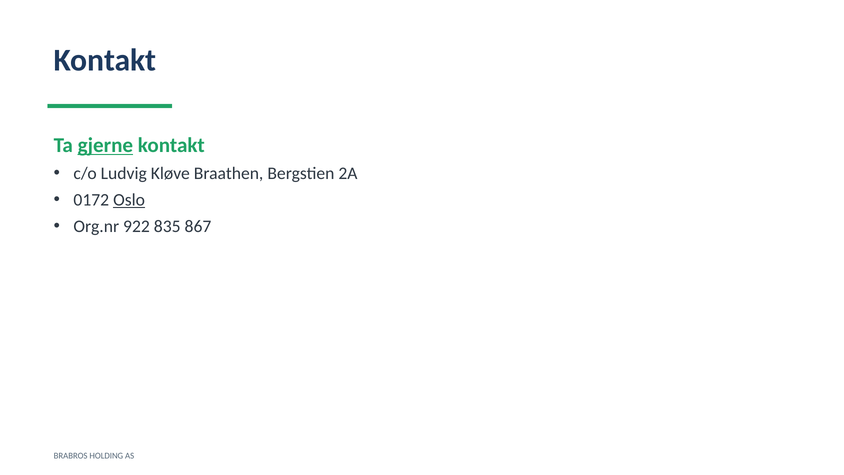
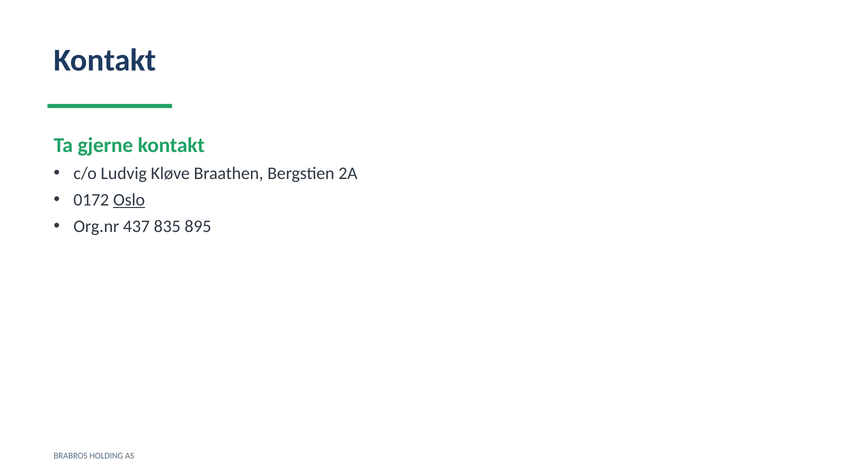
gjerne underline: present -> none (105, 145)
922: 922 -> 437 (136, 226)
867: 867 -> 895 (198, 226)
